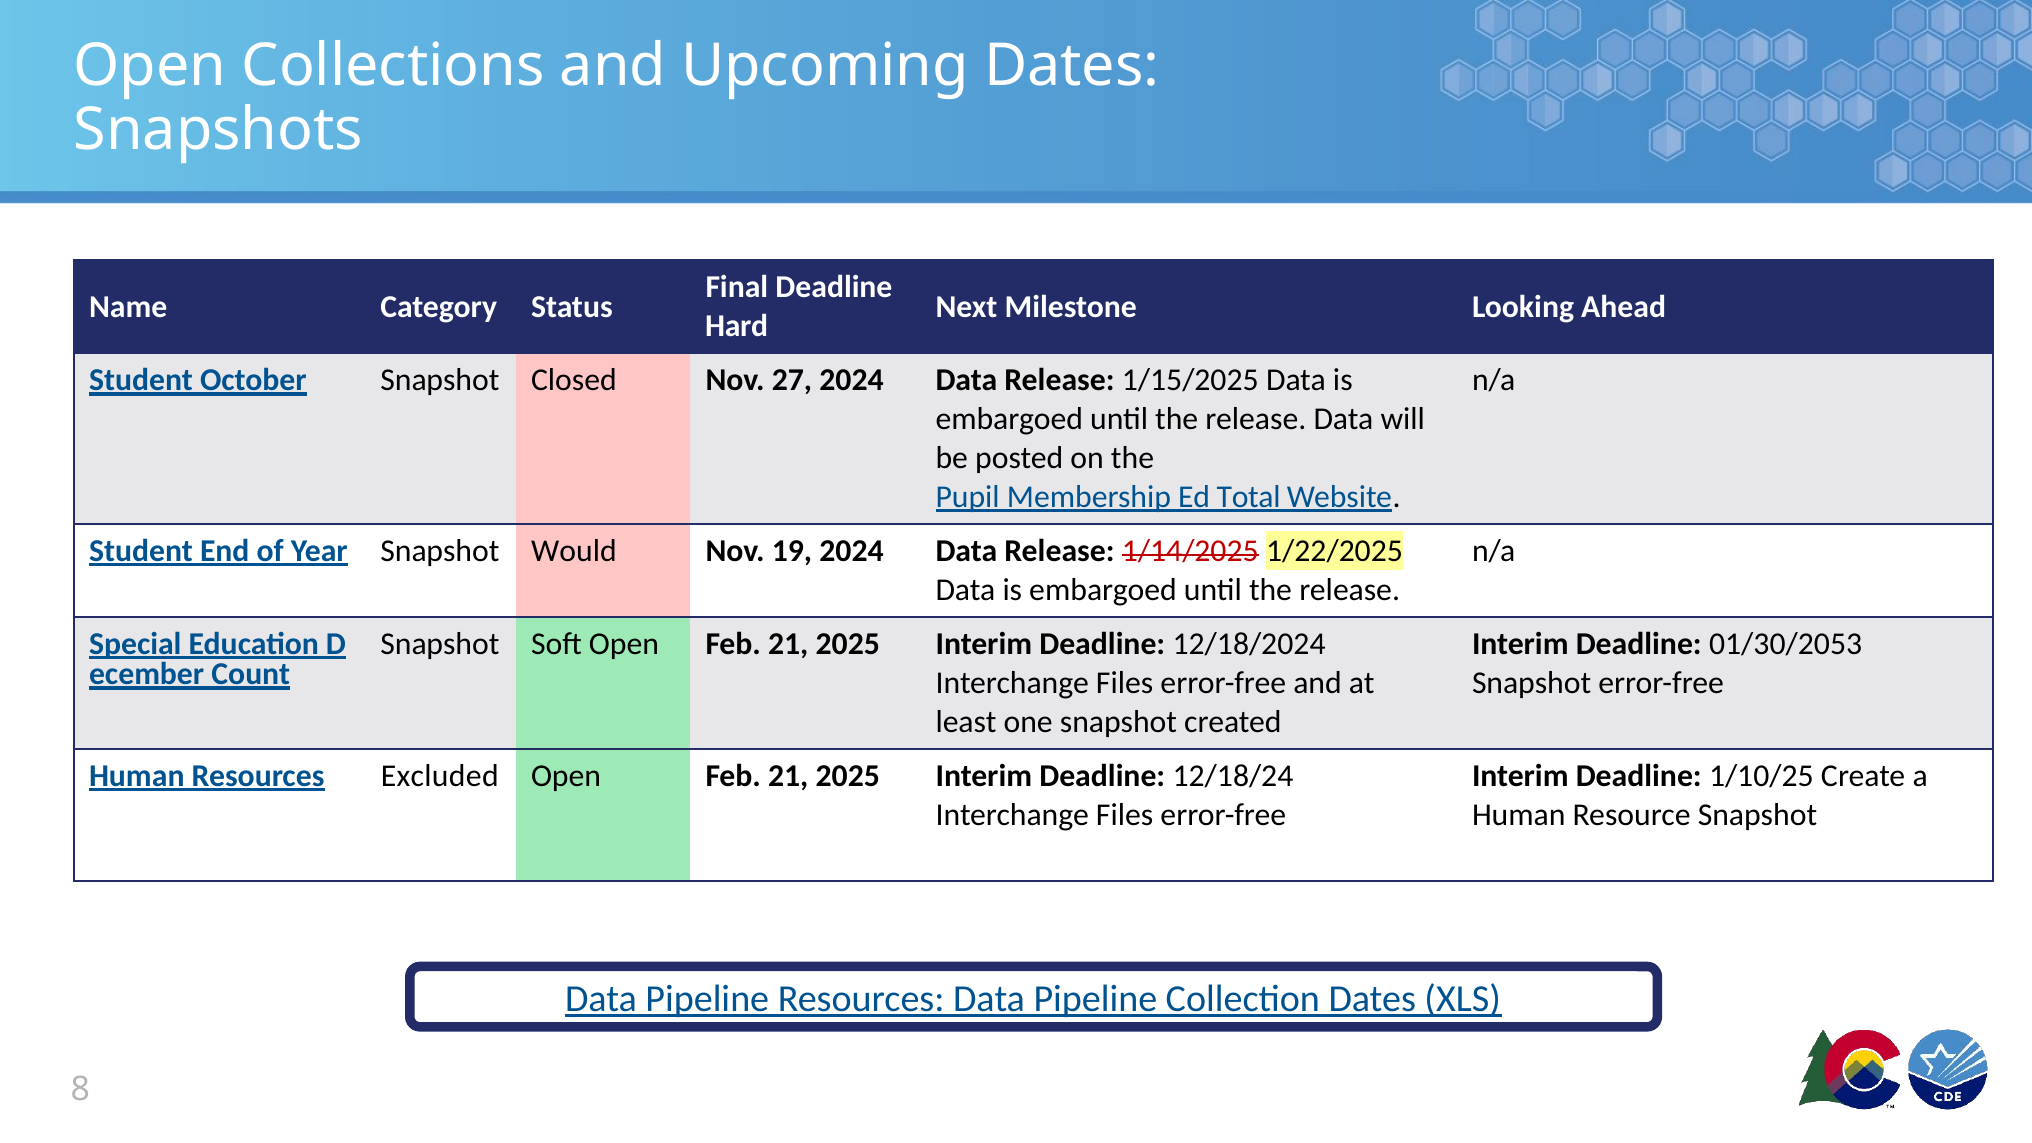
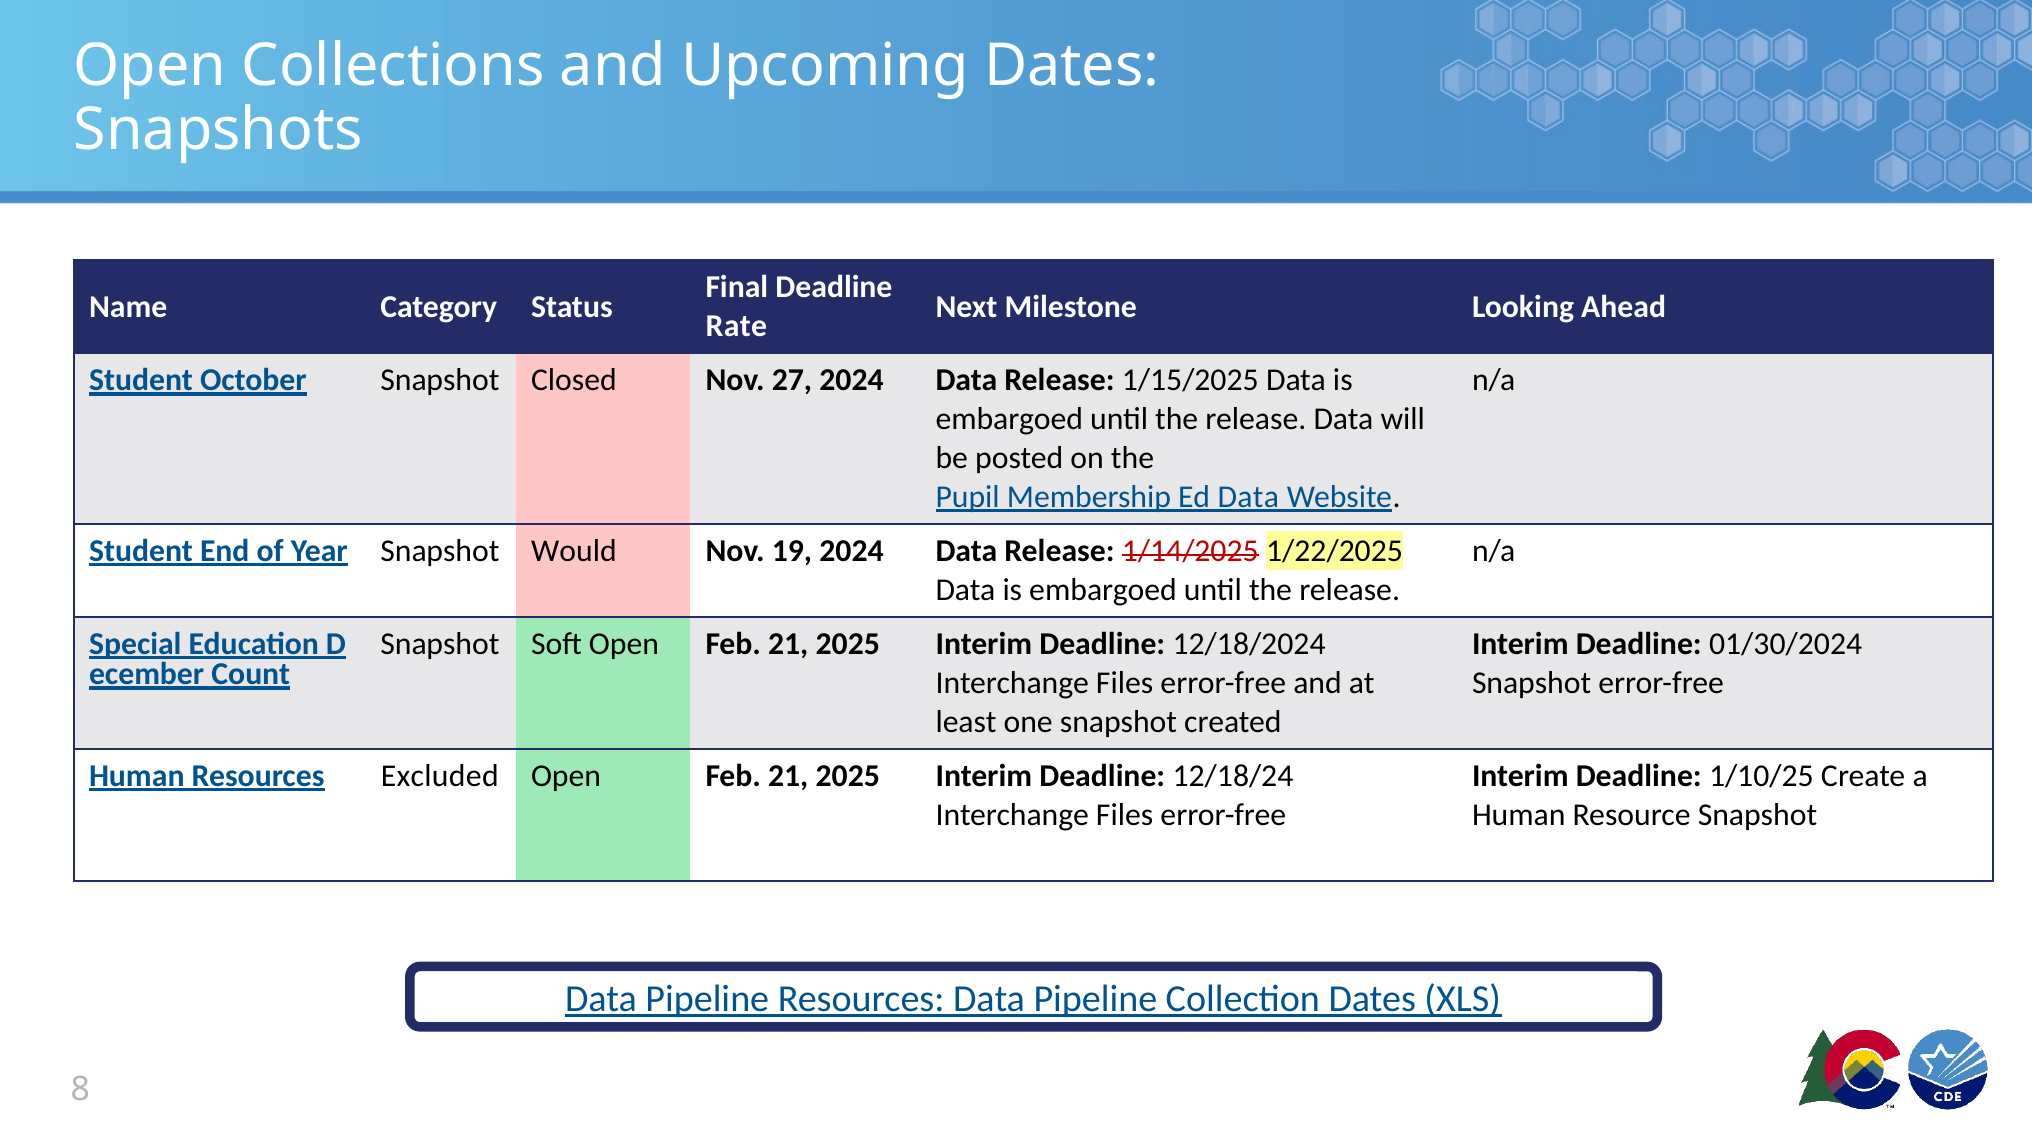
Hard: Hard -> Rate (736, 326)
Ed Total: Total -> Data (1248, 497)
01/30/2053: 01/30/2053 -> 01/30/2024 (1786, 644)
